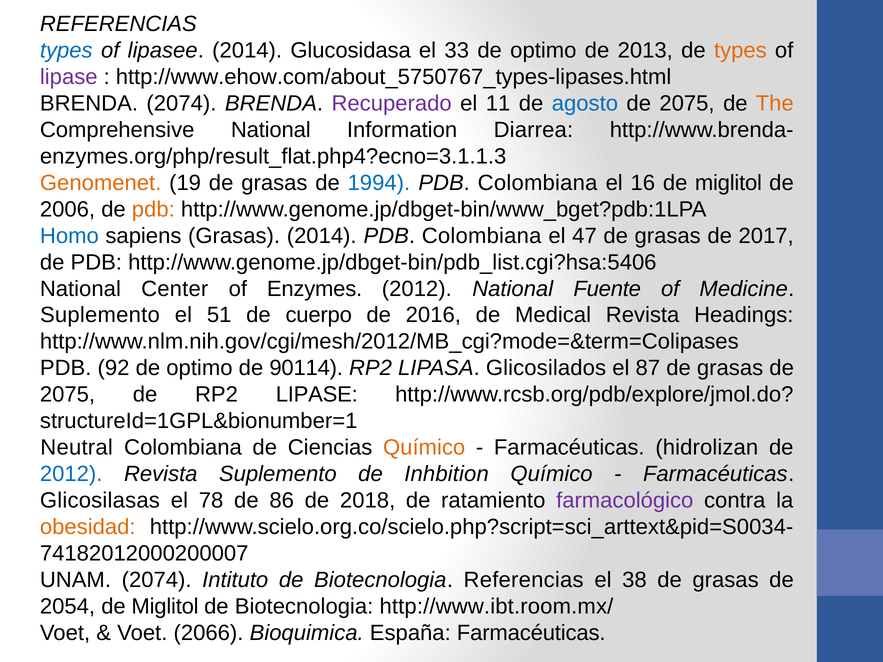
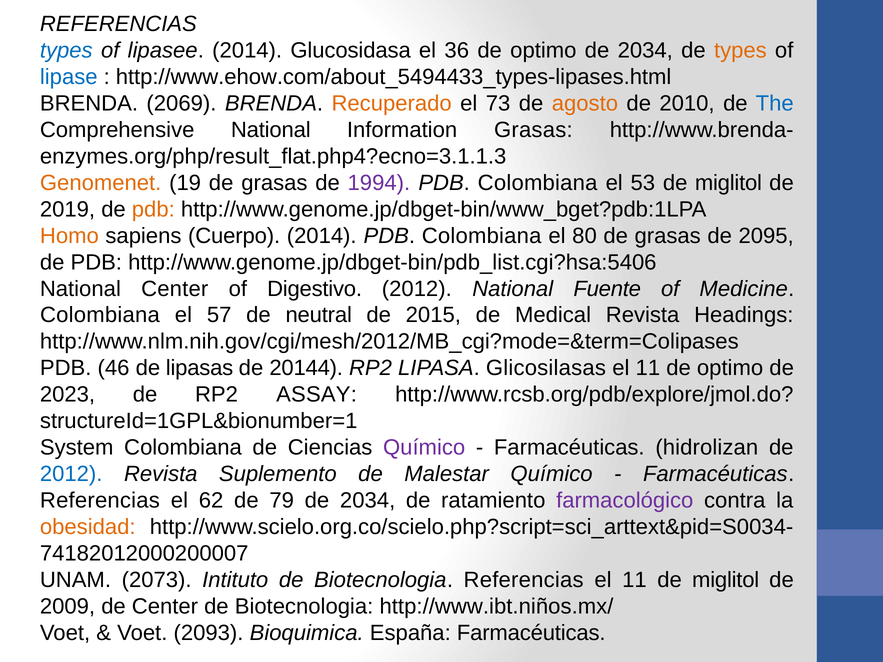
33: 33 -> 36 (457, 50)
2013: 2013 -> 2034 (645, 50)
lipase colour: purple -> blue (69, 77)
http://www.ehow.com/about_5750767_types-lipases.html: http://www.ehow.com/about_5750767_types-lipases.html -> http://www.ehow.com/about_5494433_types-lipases.html (394, 77)
BRENDA 2074: 2074 -> 2069 (181, 103)
Recuperado colour: purple -> orange (392, 103)
11: 11 -> 73 (498, 103)
agosto colour: blue -> orange (585, 103)
2075: 2075 -> 2010 (687, 103)
The colour: orange -> blue (775, 103)
Information Diarrea: Diarrea -> Grasas (533, 130)
1994 colour: blue -> purple (379, 183)
16: 16 -> 53 (643, 183)
2006: 2006 -> 2019 (68, 209)
Homo colour: blue -> orange (69, 236)
sapiens Grasas: Grasas -> Cuerpo (234, 236)
47: 47 -> 80 (585, 236)
2017: 2017 -> 2095 (766, 236)
Enzymes: Enzymes -> Digestivo (315, 289)
Suplemento: Suplemento -> Colombiana (100, 315)
51: 51 -> 57 (219, 315)
cuerpo: cuerpo -> neutral (319, 315)
2016: 2016 -> 2015 (433, 315)
92: 92 -> 46 (114, 368)
optimo: optimo -> lipasas (200, 368)
90114: 90114 -> 20144 (306, 368)
Glicosilados: Glicosilados -> Glicosilasas (546, 368)
87: 87 -> 11 (648, 368)
grasas: grasas -> optimo (730, 368)
2075: 2075 -> 2023 (68, 395)
RP2 LIPASE: LIPASE -> ASSAY (317, 395)
Neutral: Neutral -> System (77, 448)
Químico colour: orange -> purple (424, 448)
Inhbition: Inhbition -> Malestar (447, 474)
Glicosilasas: Glicosilasas -> Referencias (100, 501)
78: 78 -> 62 (211, 501)
86: 86 -> 79 (282, 501)
2018: 2018 -> 2034 (368, 501)
UNAM 2074: 2074 -> 2073 (157, 580)
38: 38 -> 11 (634, 580)
grasas: grasas -> miglitol (726, 580)
2054: 2054 -> 2009 (68, 607)
Miglitol: Miglitol -> Center (165, 607)
http://www.ibt.room.mx/: http://www.ibt.room.mx/ -> http://www.ibt.niños.mx/ (496, 607)
2066: 2066 -> 2093 (208, 633)
